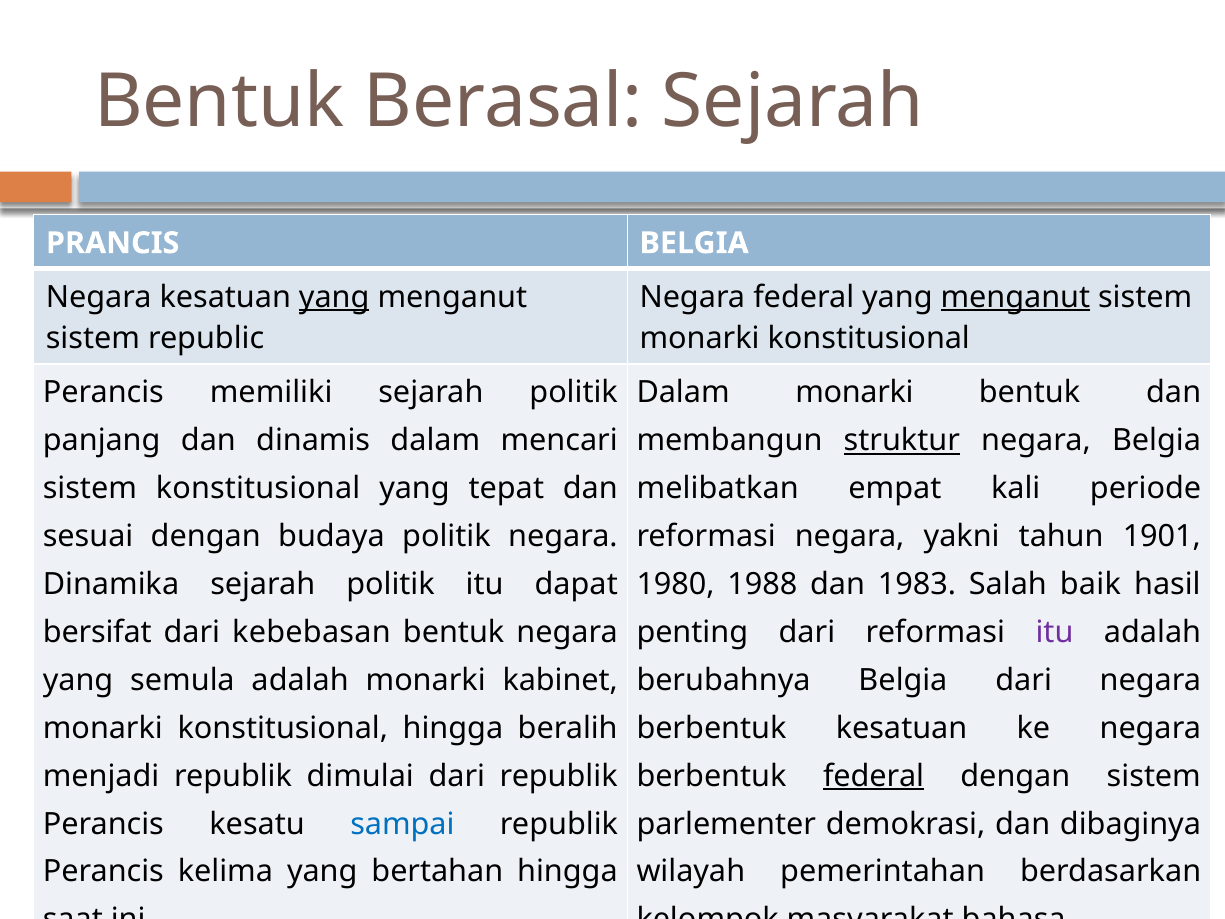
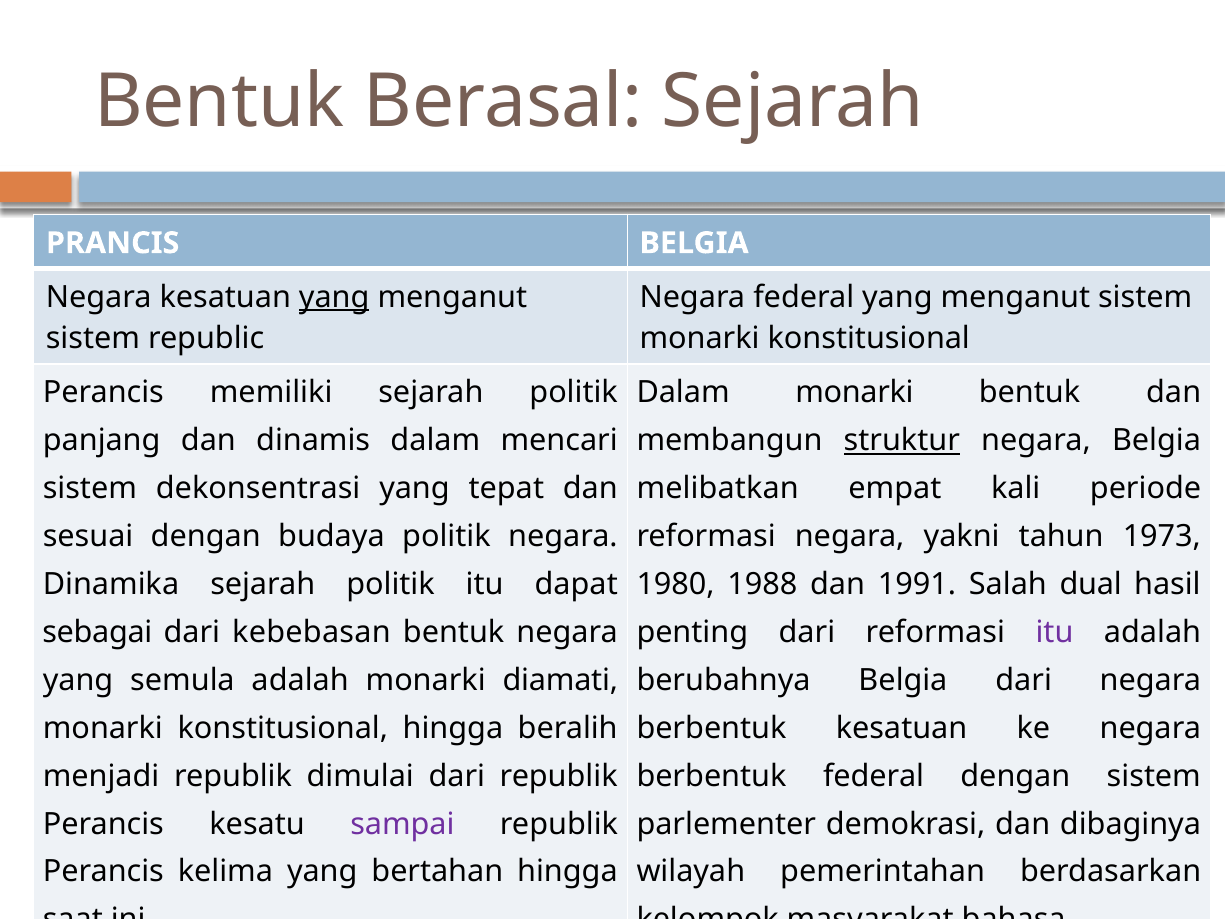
menganut underline: present -> none (1015, 297)
sistem konstitusional: konstitusional -> dekonsentrasi (258, 489)
1901: 1901 -> 1973 (1162, 536)
1983: 1983 -> 1991 (917, 584)
baik: baik -> dual (1091, 584)
bersifat: bersifat -> sebagai (97, 632)
kabinet: kabinet -> diamati (560, 680)
federal underline: present -> none (874, 776)
sampai colour: blue -> purple (402, 824)
